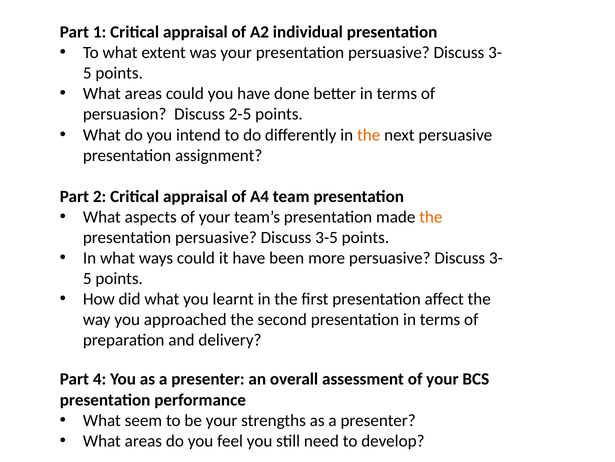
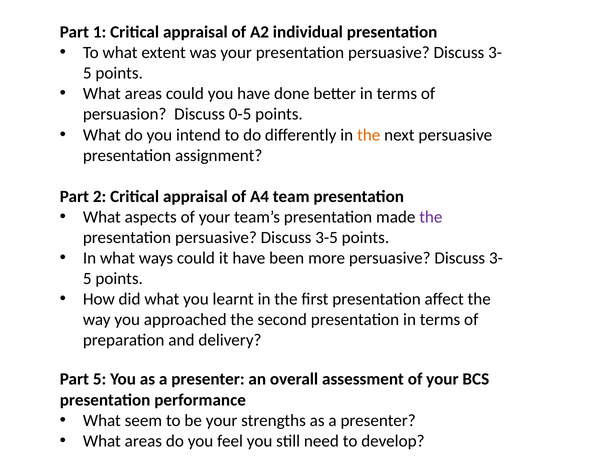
2-5: 2-5 -> 0-5 (240, 114)
the colour: orange -> purple (431, 217)
Part 4: 4 -> 5 (100, 379)
